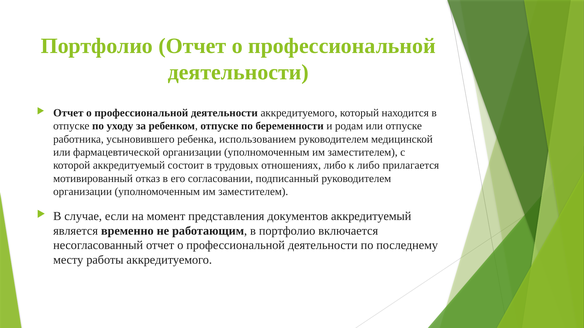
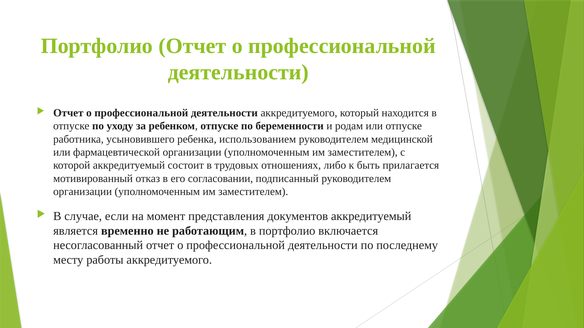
к либо: либо -> быть (368, 166)
